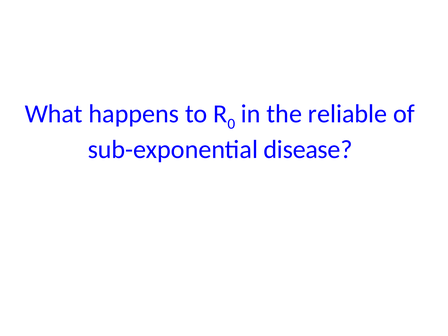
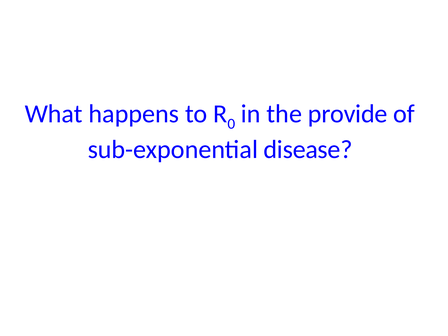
reliable: reliable -> provide (348, 114)
